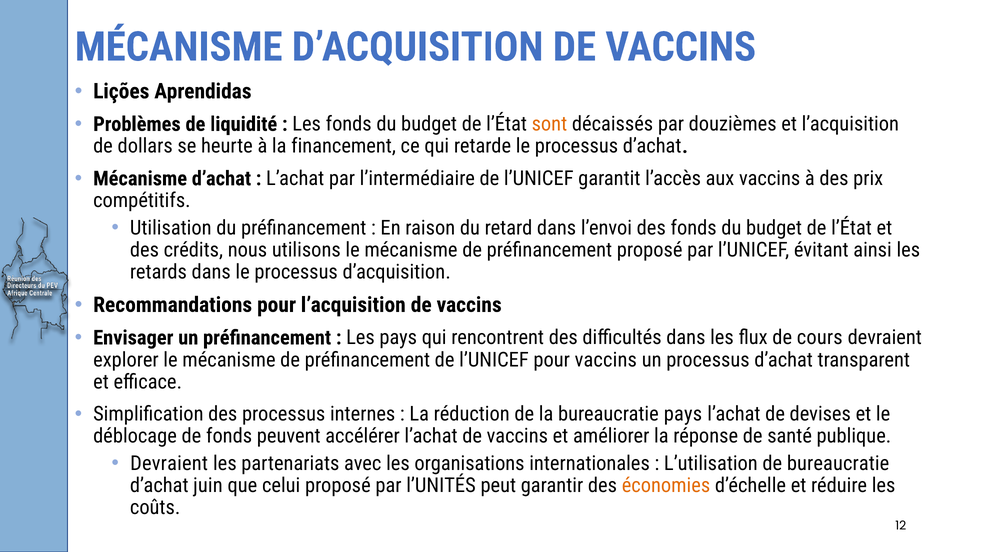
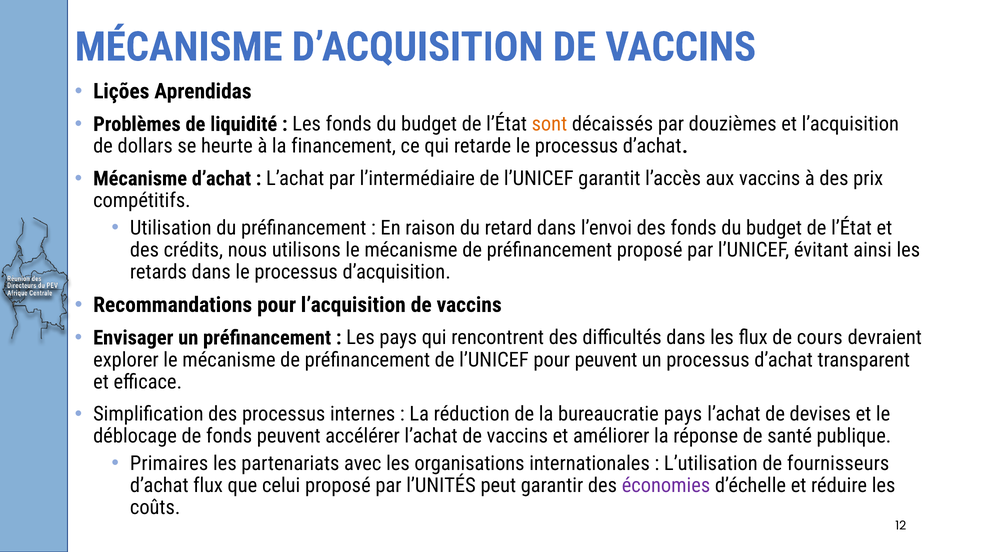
pour vaccins: vaccins -> peuvent (606, 360)
Devraient: Devraient -> Primaires (169, 463)
de bureaucratie: bureaucratie -> fournisseurs (838, 463)
d’achat juin: juin -> flux (208, 485)
économies colour: orange -> purple (666, 485)
